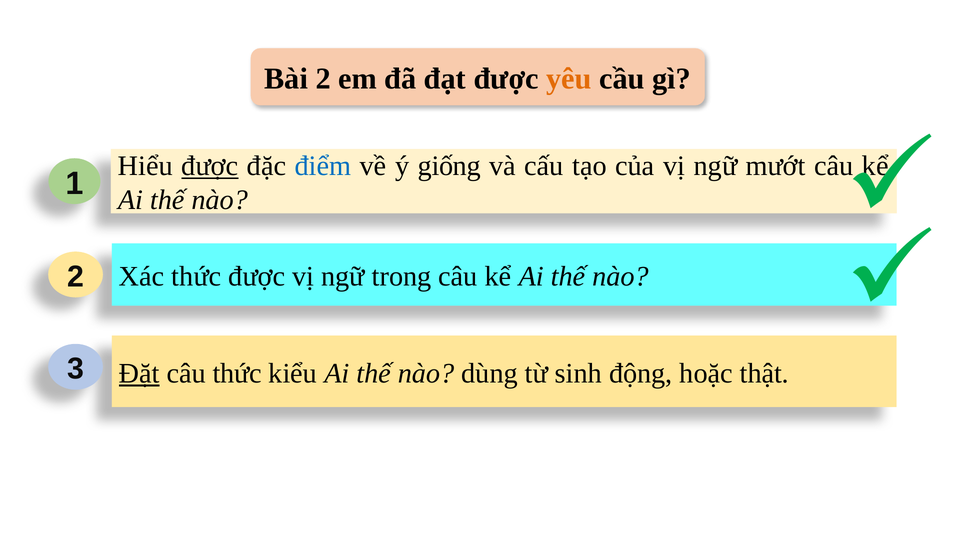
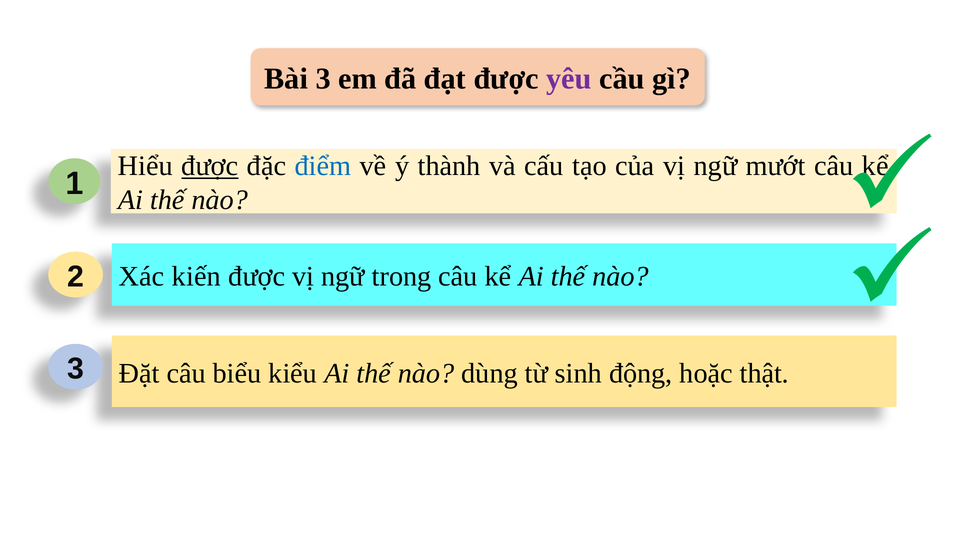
Bài 2: 2 -> 3 (323, 79)
yêu colour: orange -> purple (569, 79)
giống: giống -> thành (449, 166)
Xác thức: thức -> kiến (196, 276)
Đặt underline: present -> none (139, 373)
câu thức: thức -> biểu (237, 373)
